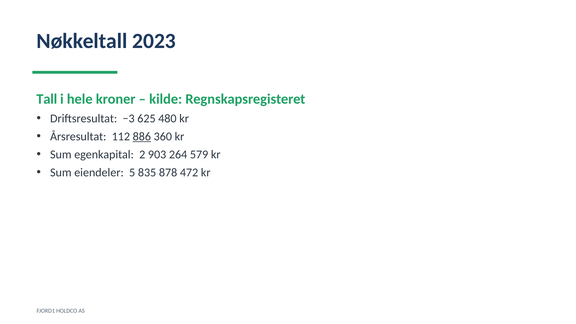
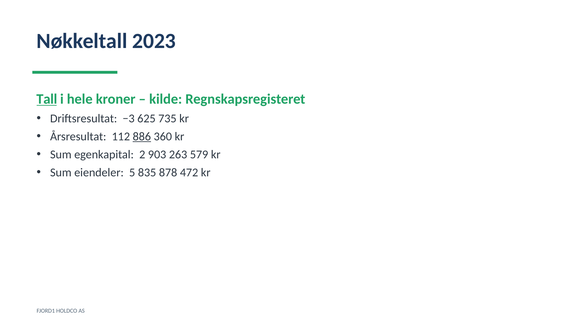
Tall underline: none -> present (47, 99)
480: 480 -> 735 (167, 118)
264: 264 -> 263 (178, 154)
